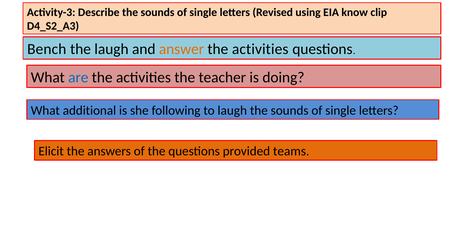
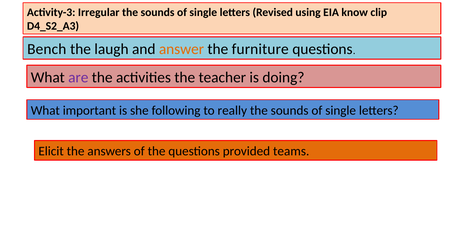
Describe: Describe -> Irregular (99, 12)
activities: activities -> furniture (260, 49)
are colour: blue -> purple (78, 77)
additional: additional -> important (89, 110)
to laugh: laugh -> really (232, 110)
